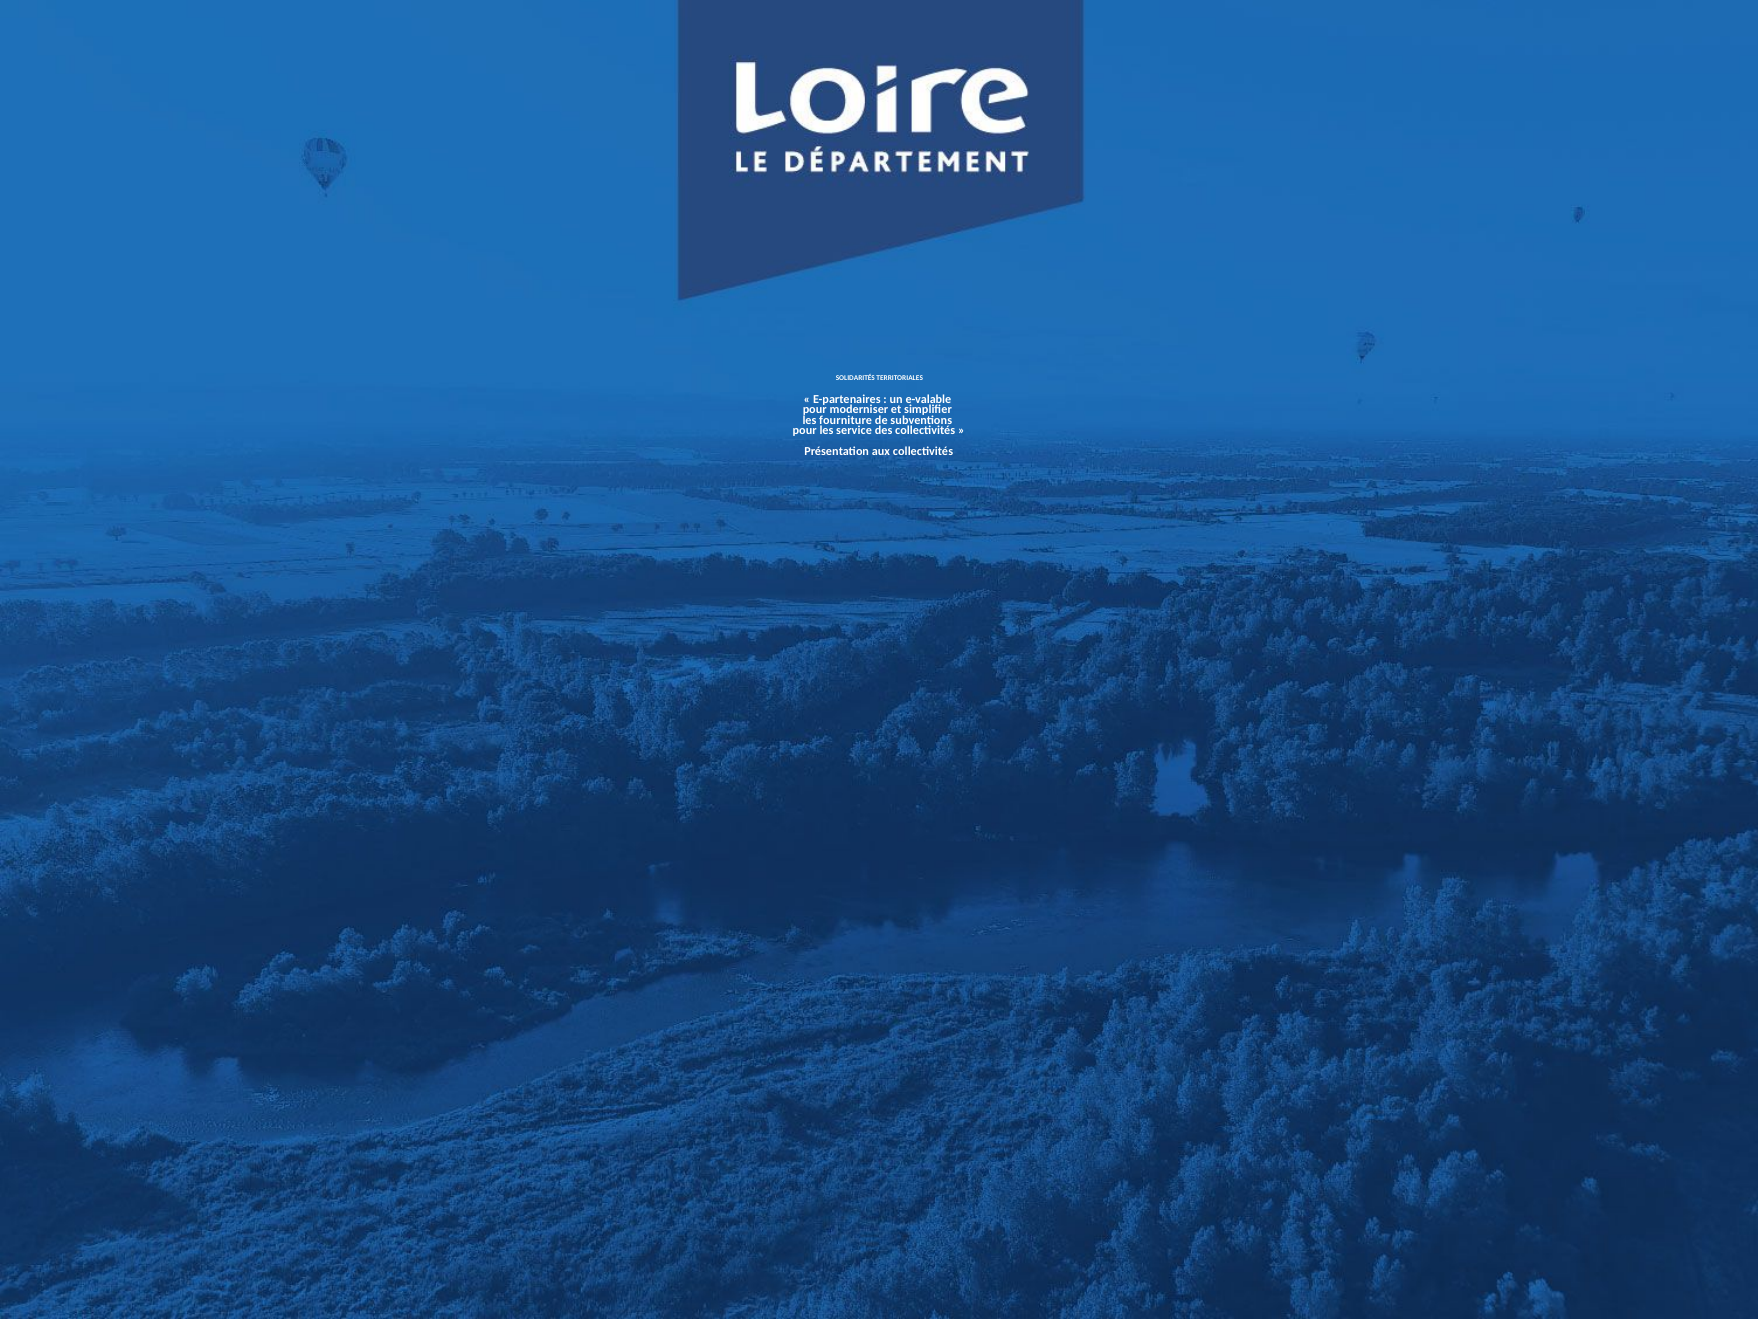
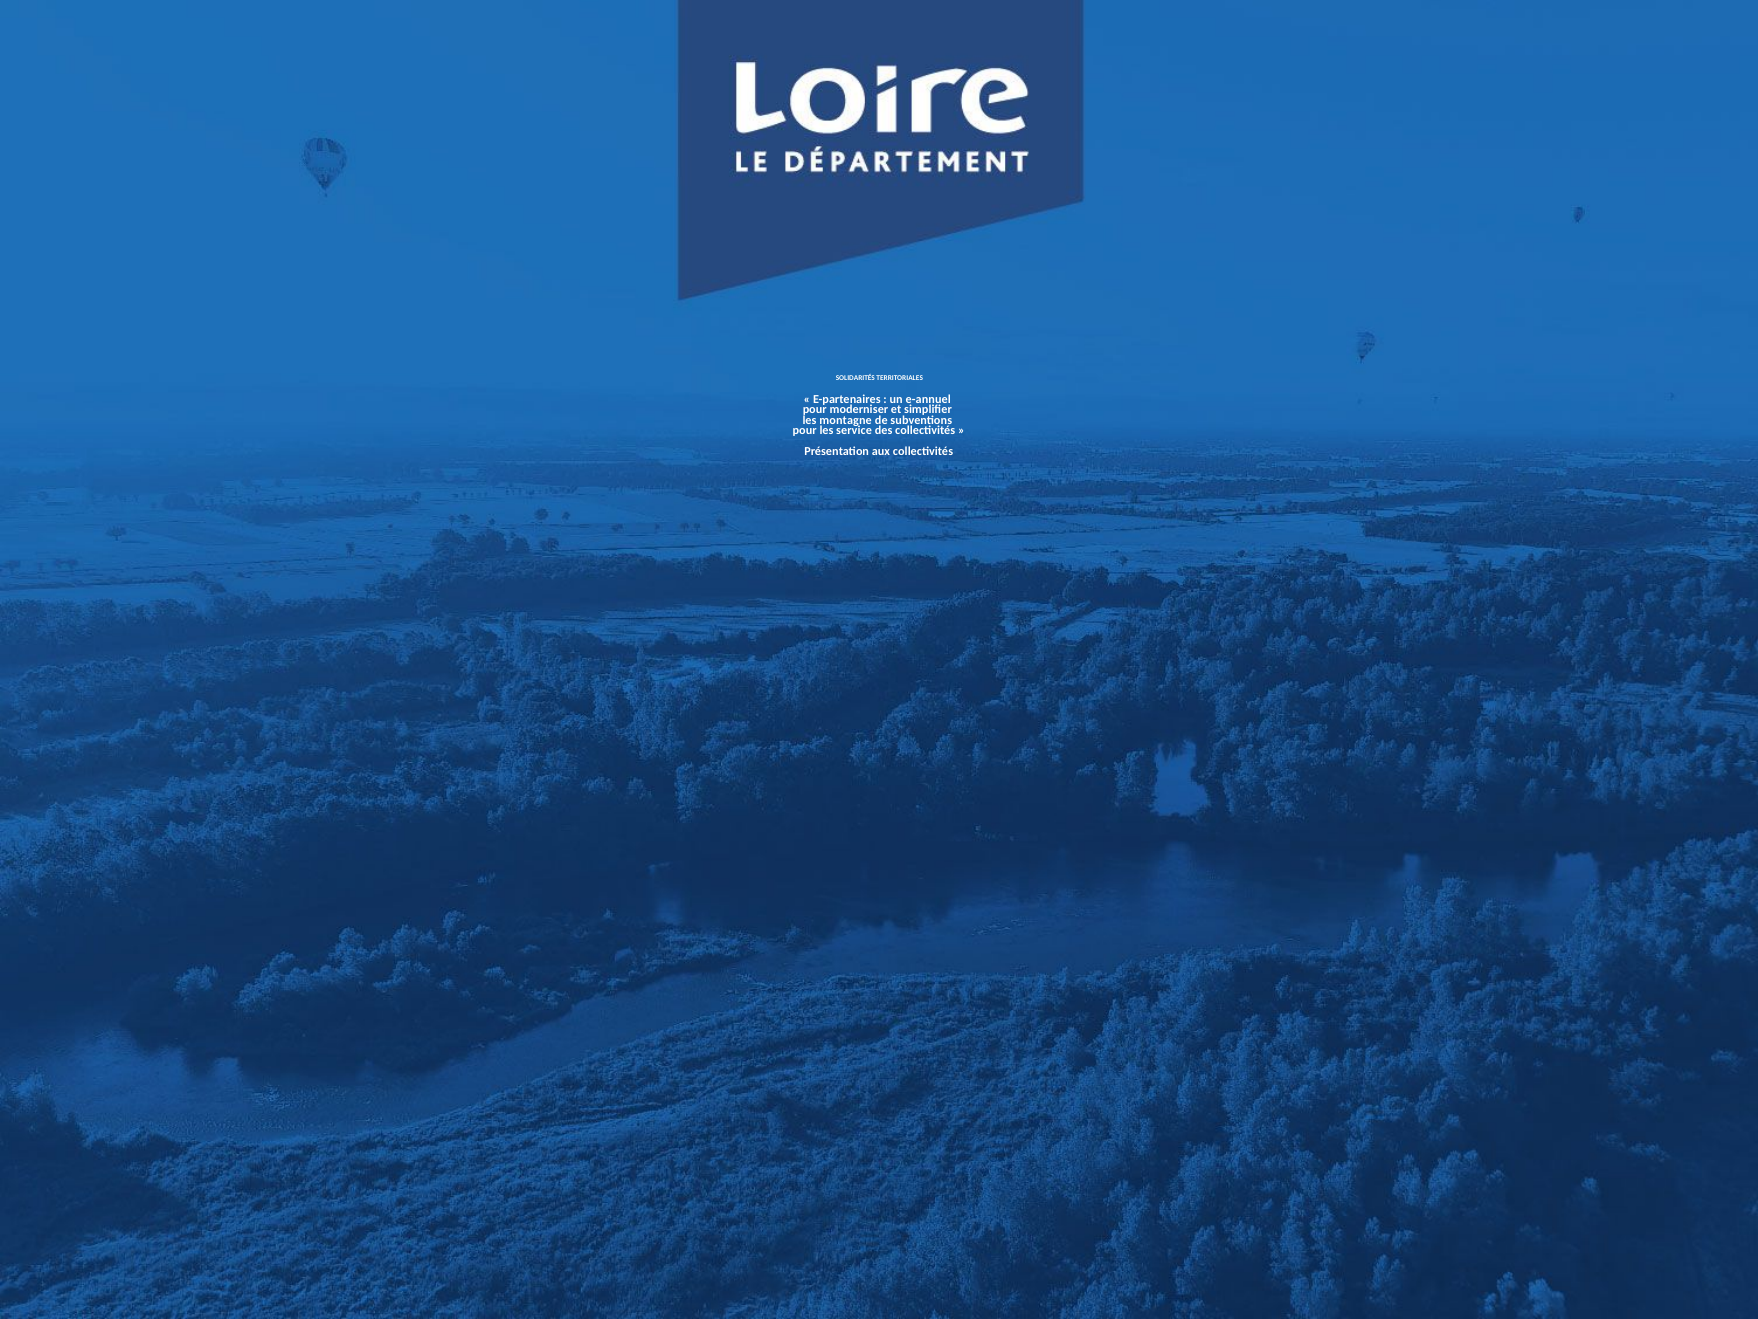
e-valable: e-valable -> e-annuel (928, 399)
fourniture: fourniture -> montagne (846, 420)
